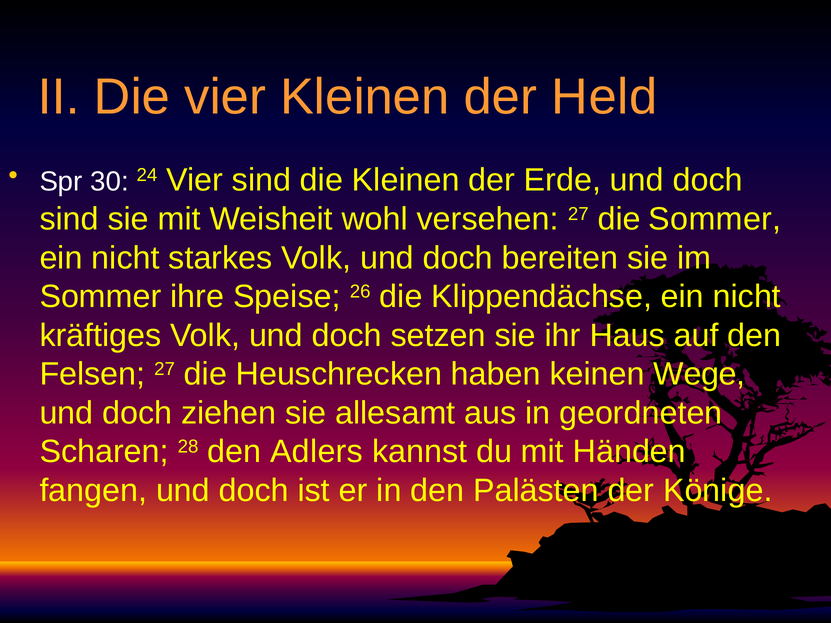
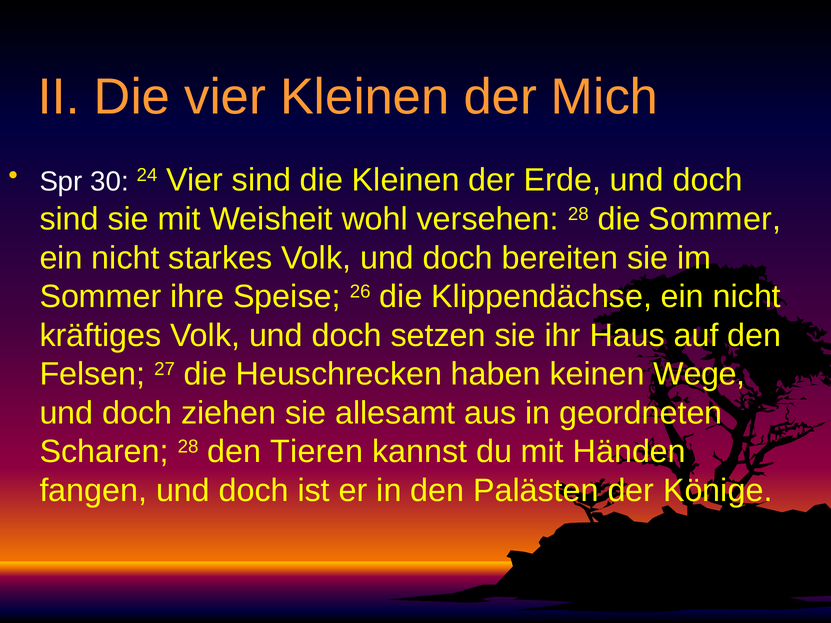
Held: Held -> Mich (605, 97)
versehen 27: 27 -> 28 (578, 214)
Adlers: Adlers -> Tieren (317, 452)
